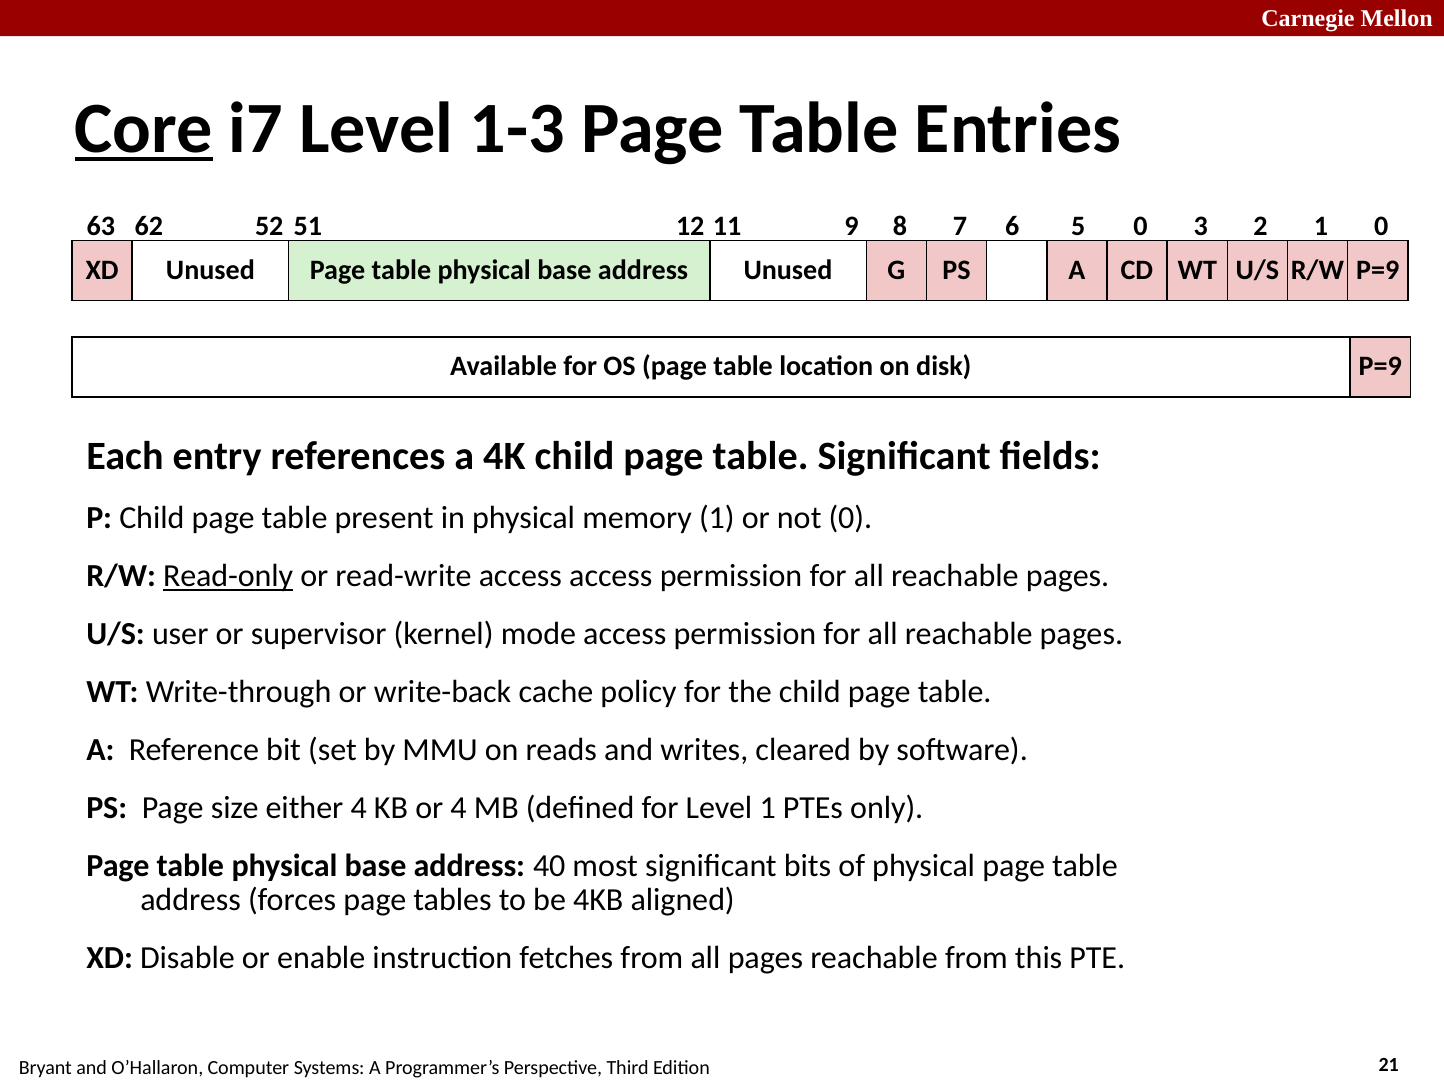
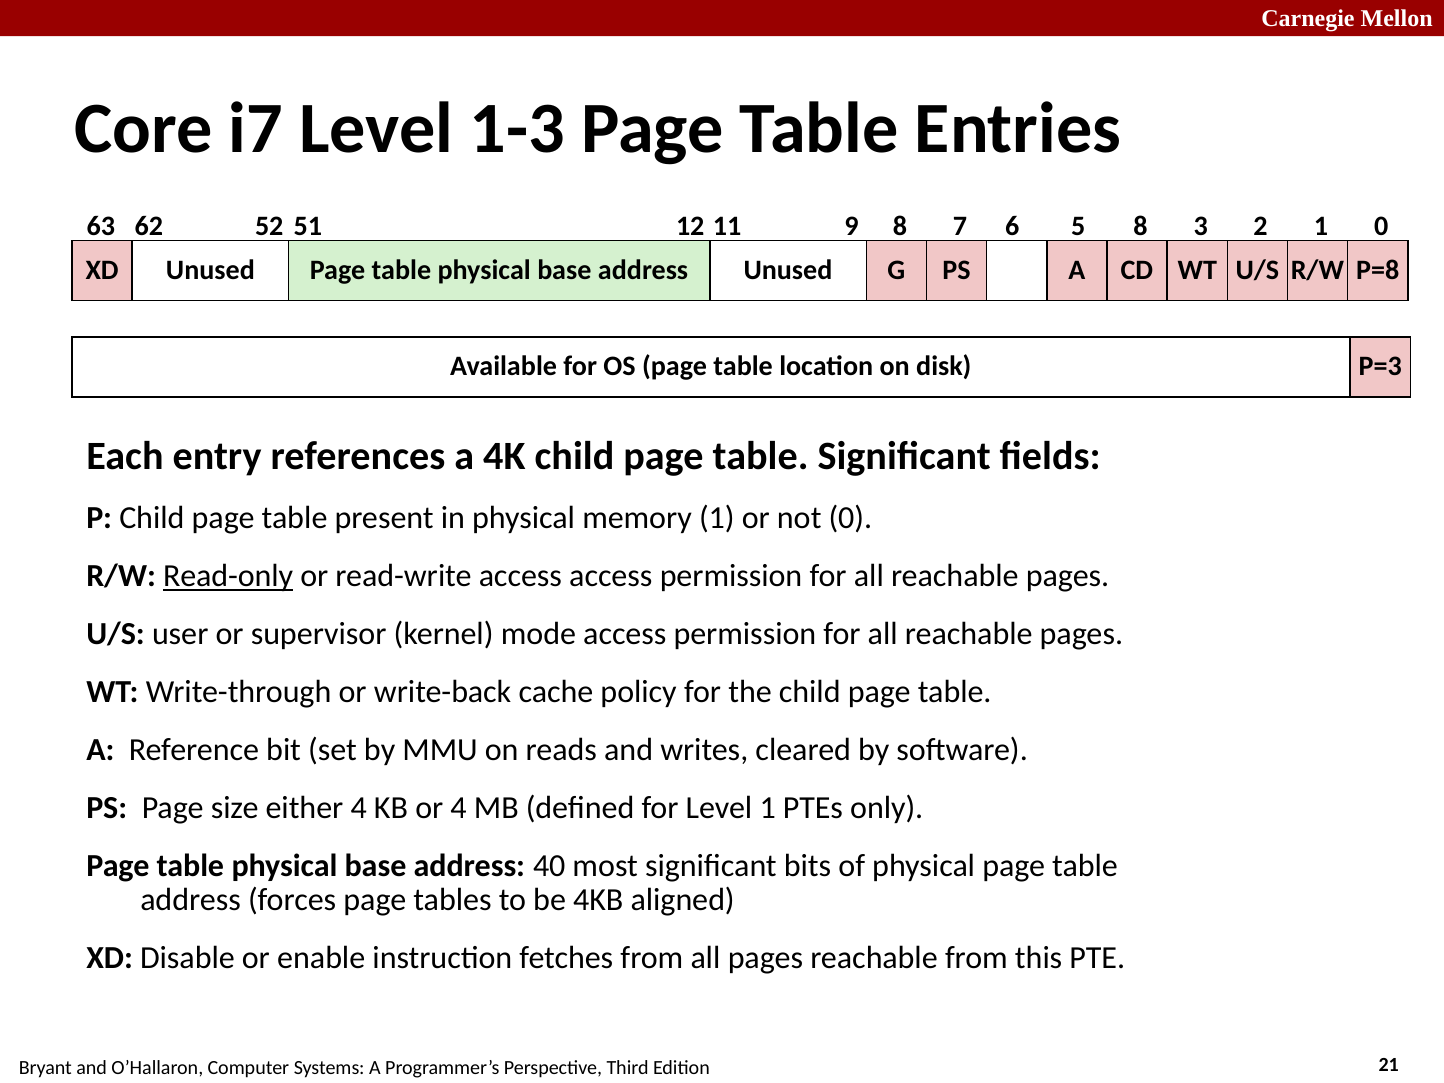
Core underline: present -> none (144, 128)
5 0: 0 -> 8 (1141, 227)
R/W P=9: P=9 -> P=8 (1378, 270)
disk P=9: P=9 -> P=3 (1380, 367)
